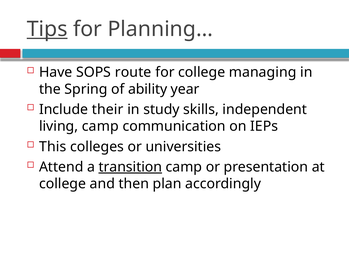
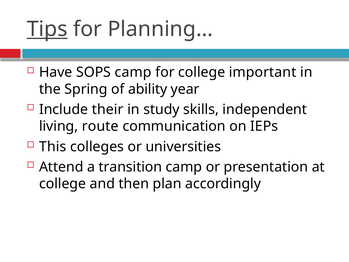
SOPS route: route -> camp (133, 72)
managing: managing -> important (263, 72)
living camp: camp -> route (100, 126)
transition underline: present -> none (130, 167)
